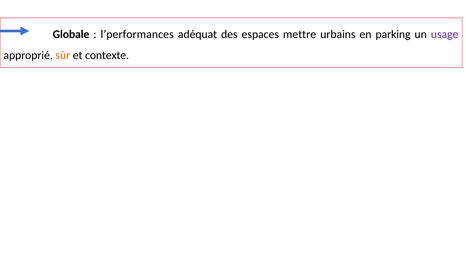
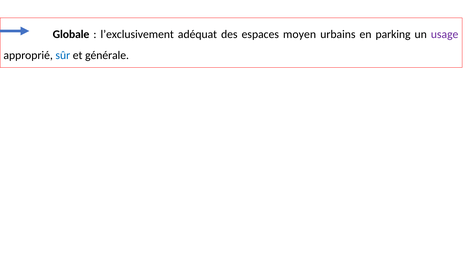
l’performances: l’performances -> l’exclusivement (137, 34)
mettre: mettre -> moyen (300, 34)
sûr colour: orange -> blue (63, 55)
contexte: contexte -> générale (107, 55)
